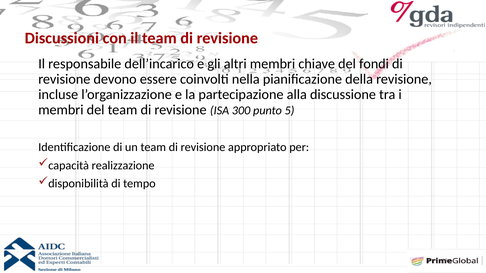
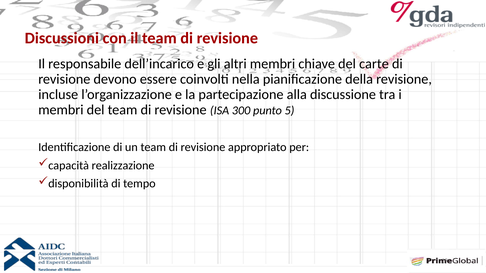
fondi: fondi -> carte (374, 64)
